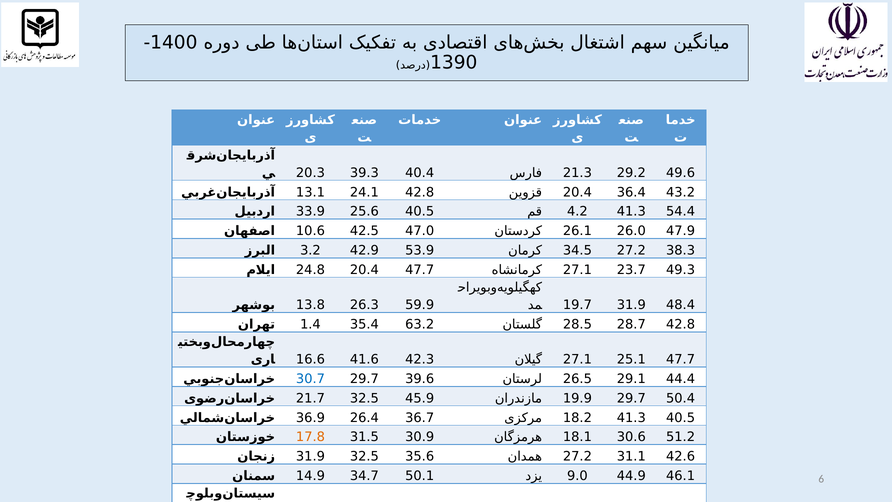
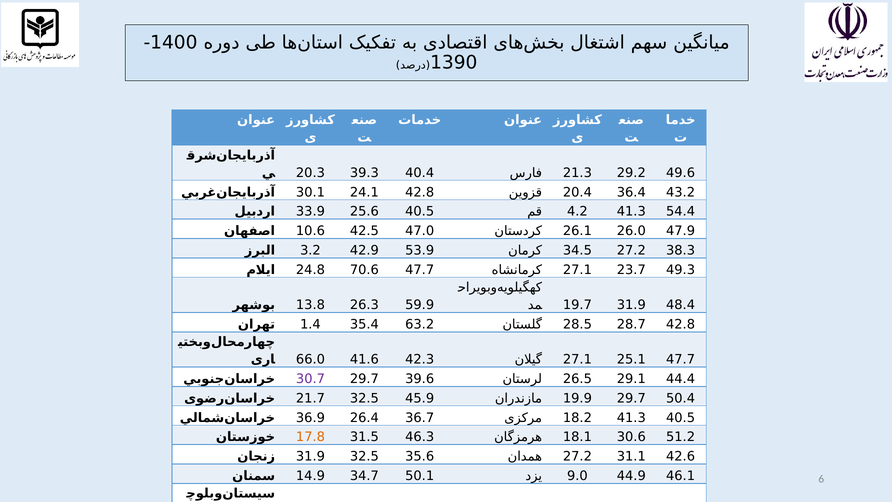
13.1: 13.1 -> 30.1 (310, 192)
24.8 20.4: 20.4 -> 70.6 (364, 270)
16.6: 16.6 -> 66.0 (310, 359)
30.7 colour: blue -> purple (310, 379)
30.9: 30.9 -> 46.3 (420, 437)
